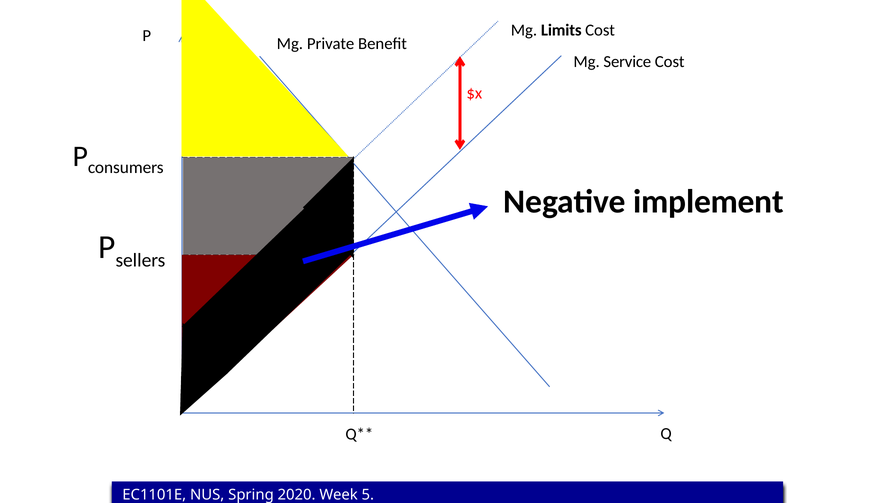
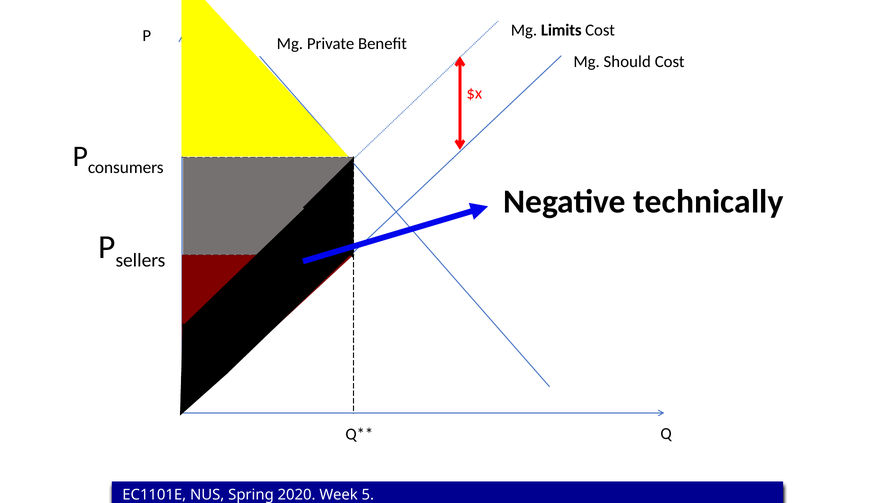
Service: Service -> Should (627, 62)
implement: implement -> technically (708, 202)
